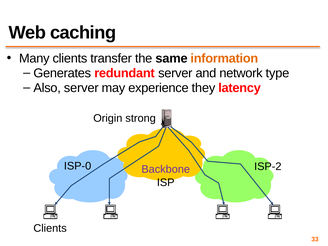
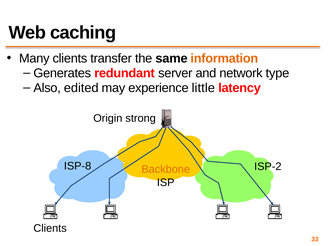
Also server: server -> edited (81, 88)
they: they -> little (203, 88)
ISP-0: ISP-0 -> ISP-8 (78, 166)
Backbone colour: purple -> orange (166, 169)
